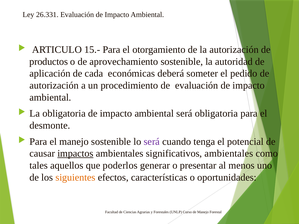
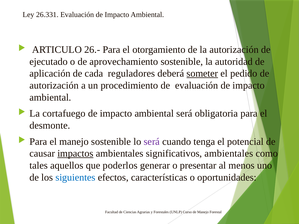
15.-: 15.- -> 26.- (92, 50)
productos: productos -> ejecutado (49, 62)
económicas: económicas -> reguladores (131, 74)
someter underline: none -> present (202, 74)
La obligatoria: obligatoria -> cortafuego (64, 114)
siguientes colour: orange -> blue (75, 178)
